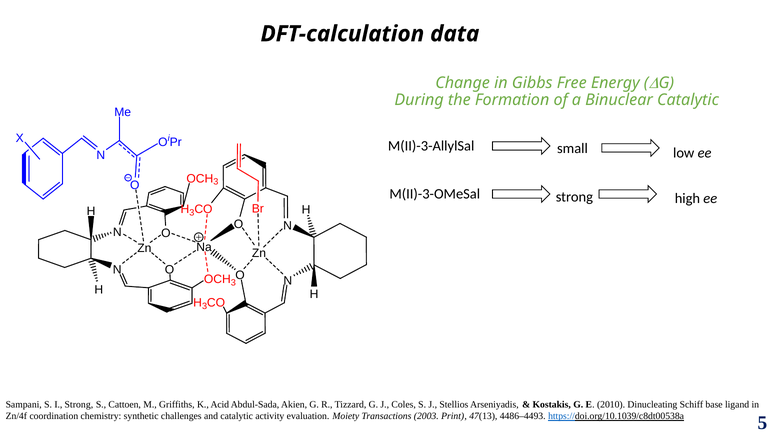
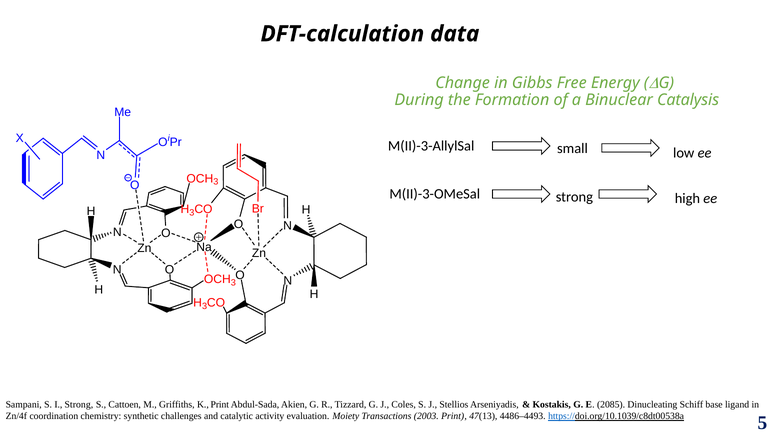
Binuclear Catalytic: Catalytic -> Catalysis (688, 100)
K Acid: Acid -> Print (220, 404)
2010: 2010 -> 2085 (611, 404)
